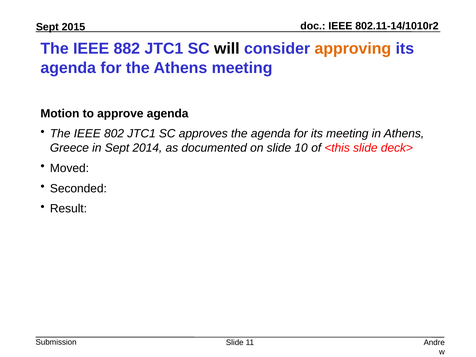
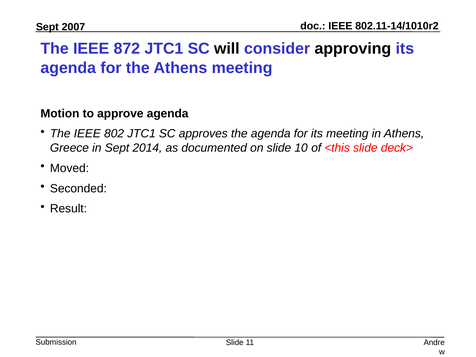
2015: 2015 -> 2007 (73, 27)
882: 882 -> 872 (127, 49)
approving colour: orange -> black (353, 49)
